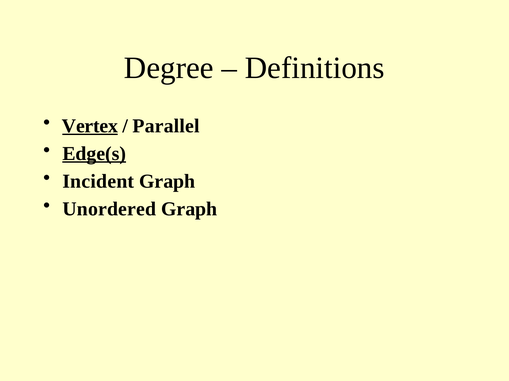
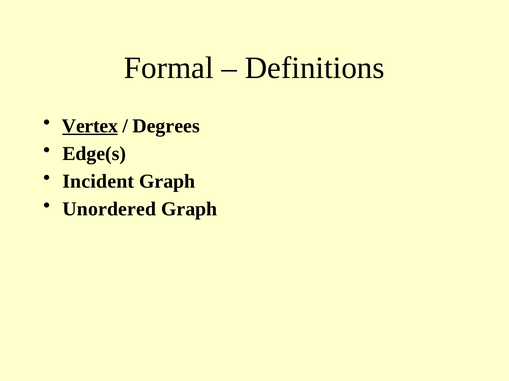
Degree: Degree -> Formal (169, 68)
Parallel: Parallel -> Degrees (166, 126)
Edge(s underline: present -> none (94, 154)
